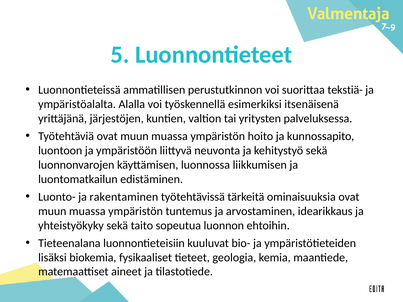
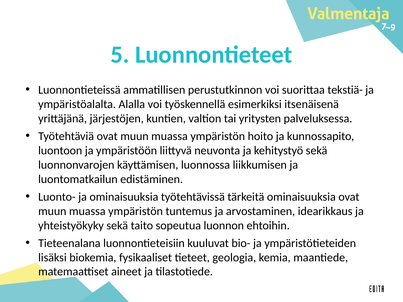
ja rakentaminen: rakentaminen -> ominaisuuksia (124, 197)
